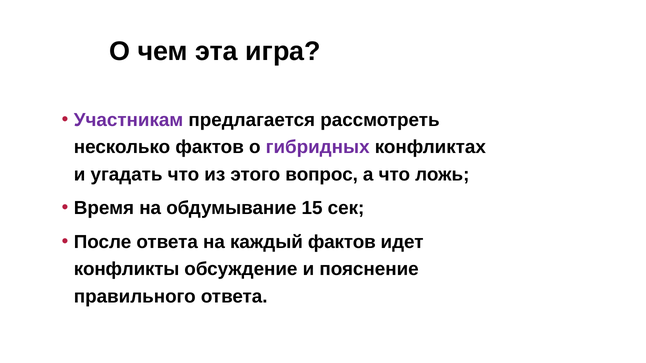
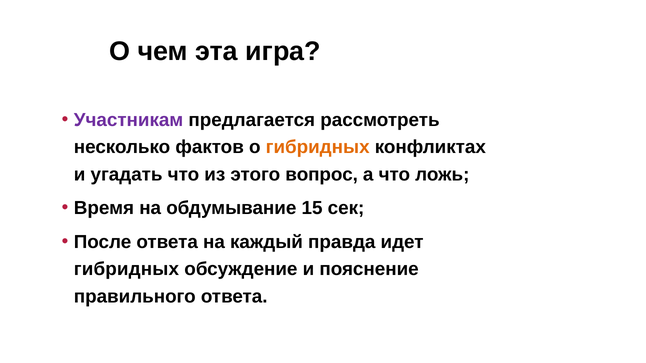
гибридных colour: purple -> orange (318, 147)
каждый фактов: фактов -> правда (342, 242)
конфликты: конфликты -> гибридных (126, 269)
